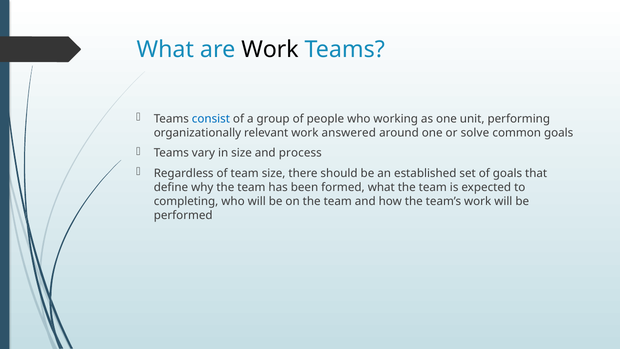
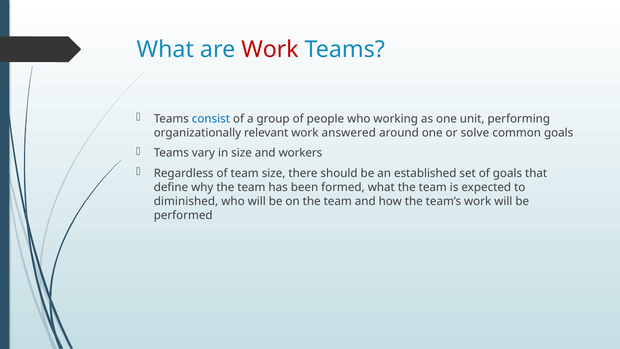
Work colour: black -> red (270, 50)
process: process -> workers (300, 153)
completing: completing -> diminished (186, 201)
